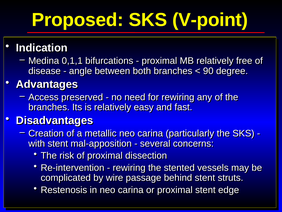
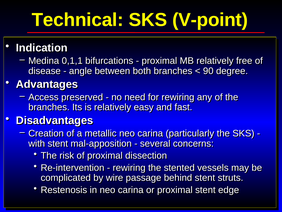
Proposed: Proposed -> Technical (78, 20)
